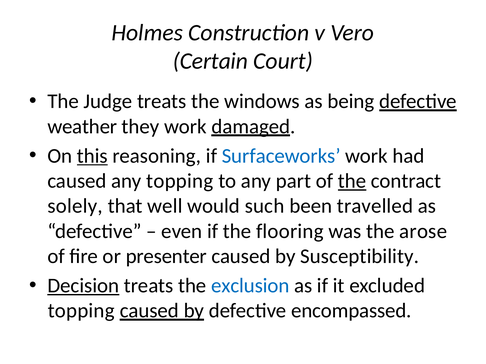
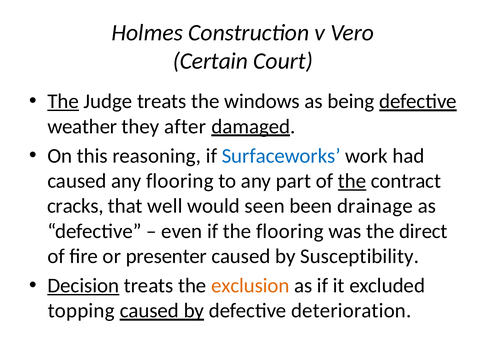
The underline: none -> present (63, 102)
they work: work -> after (185, 127)
this underline: present -> none (92, 156)
any topping: topping -> flooring (180, 181)
solely: solely -> cracks (75, 206)
such: such -> seen (265, 206)
travelled: travelled -> drainage (375, 206)
arose: arose -> direct (423, 231)
exclusion colour: blue -> orange (250, 286)
encompassed: encompassed -> deterioration (351, 311)
